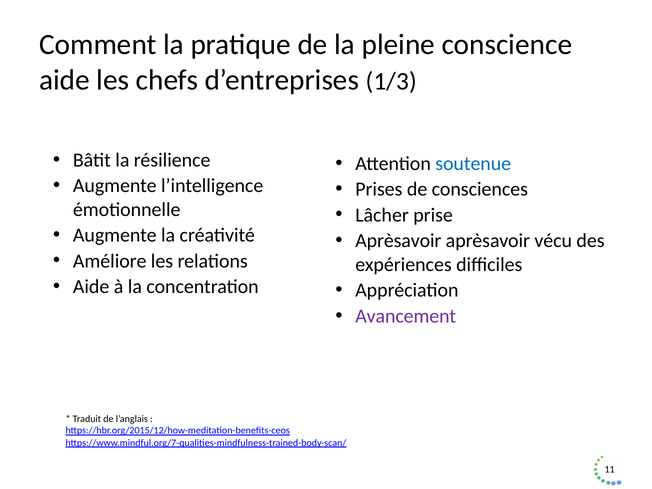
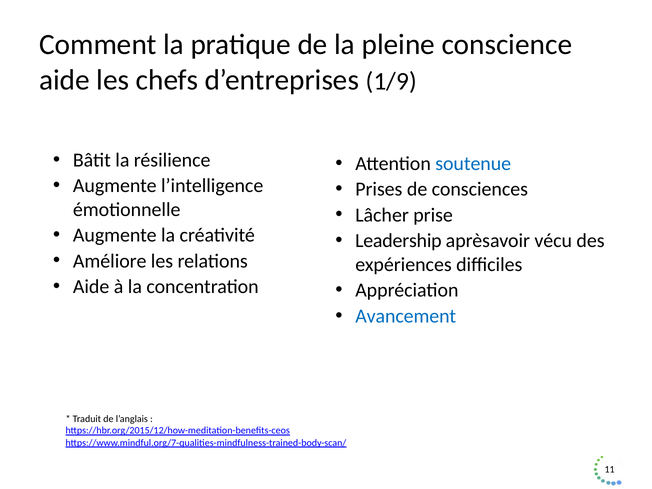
1/3: 1/3 -> 1/9 (391, 81)
Aprèsavoir: Aprèsavoir -> Leadership (398, 241)
Avancement colour: purple -> blue (406, 316)
